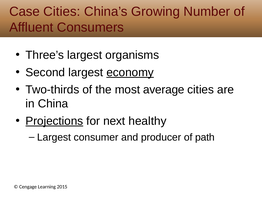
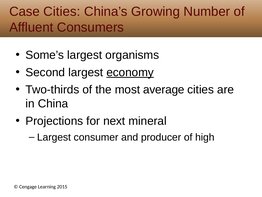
Three’s: Three’s -> Some’s (45, 55)
Projections underline: present -> none (54, 121)
healthy: healthy -> mineral (148, 121)
path: path -> high (205, 137)
